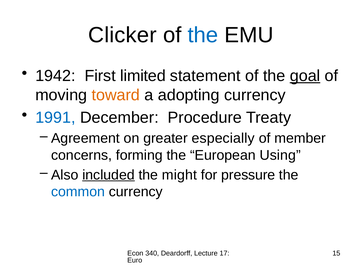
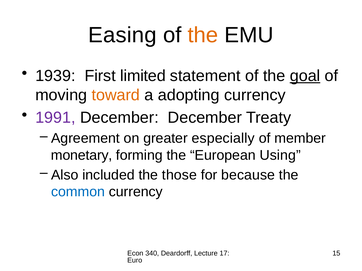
Clicker: Clicker -> Easing (122, 35)
the colour: blue -> orange (203, 35)
1942: 1942 -> 1939 (55, 76)
1991 colour: blue -> purple (55, 118)
December Procedure: Procedure -> December (205, 118)
concerns: concerns -> monetary (82, 155)
included underline: present -> none (108, 175)
might: might -> those (179, 175)
pressure: pressure -> because (248, 175)
